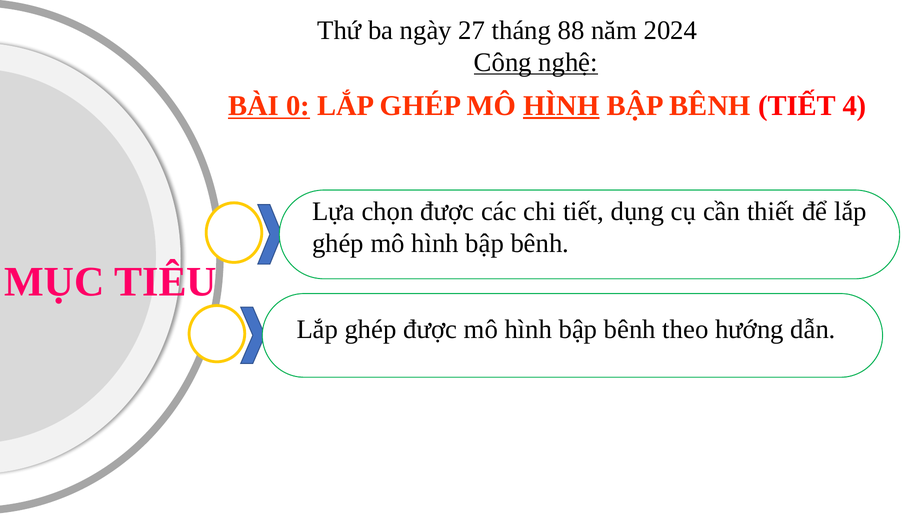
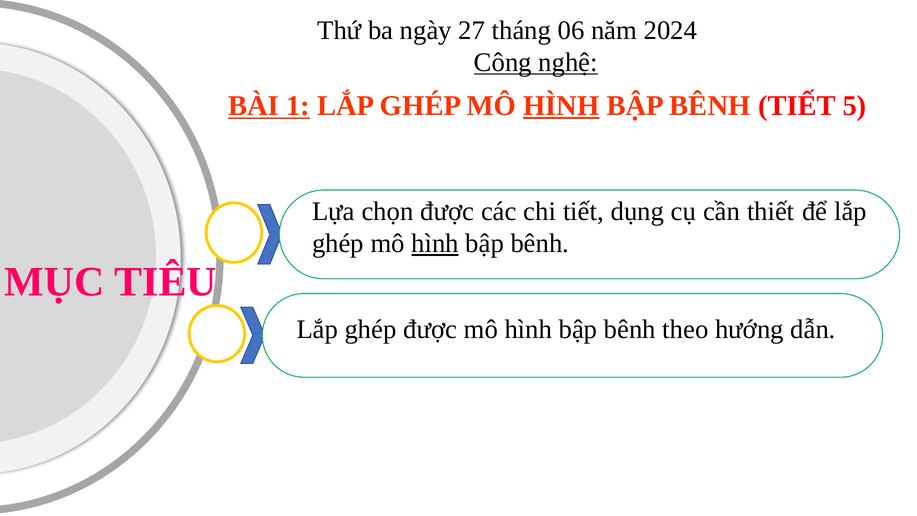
88: 88 -> 06 (571, 31)
0: 0 -> 1 (298, 106)
4: 4 -> 5 (855, 106)
hình underline: none -> present (435, 243)
